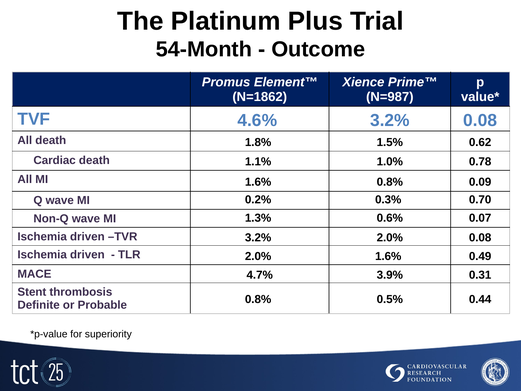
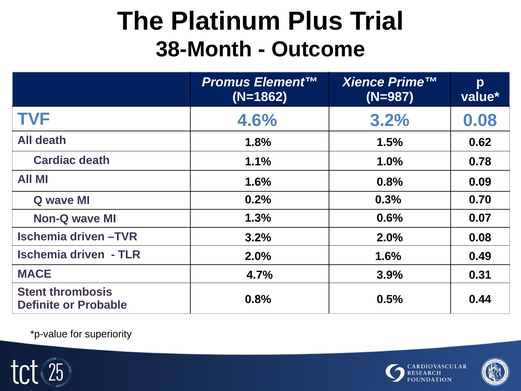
54-Month: 54-Month -> 38-Month (204, 49)
